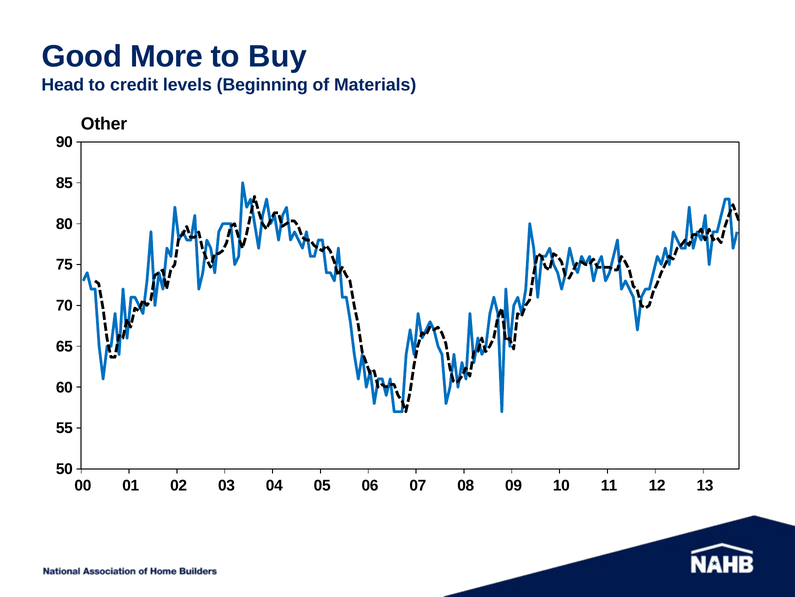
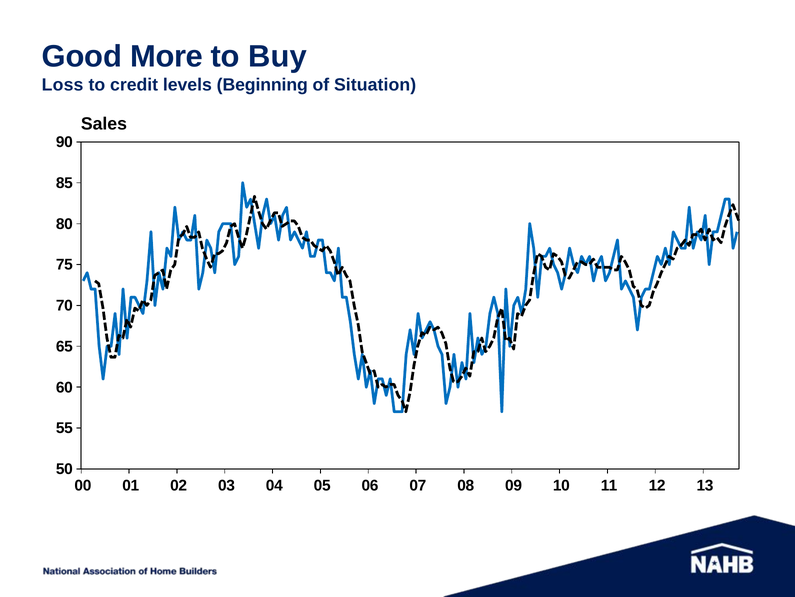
Head: Head -> Loss (63, 85)
Materials: Materials -> Situation (375, 85)
Other: Other -> Sales (104, 124)
